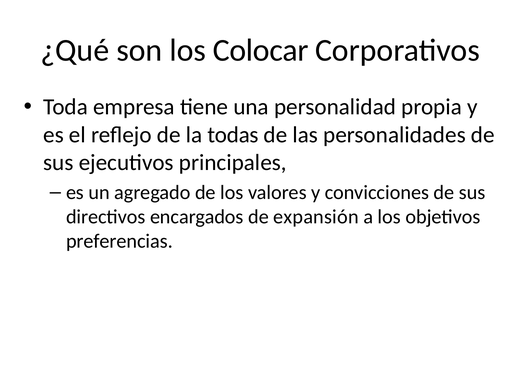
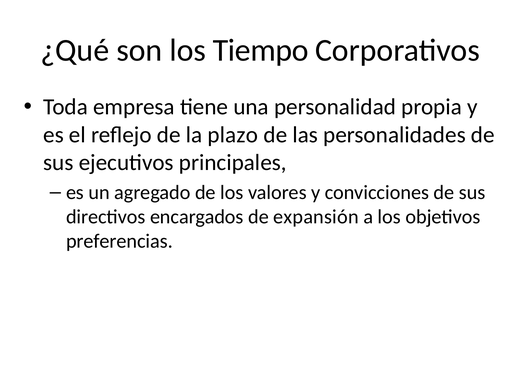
Colocar: Colocar -> Tiempo (261, 50)
todas: todas -> plazo (233, 135)
